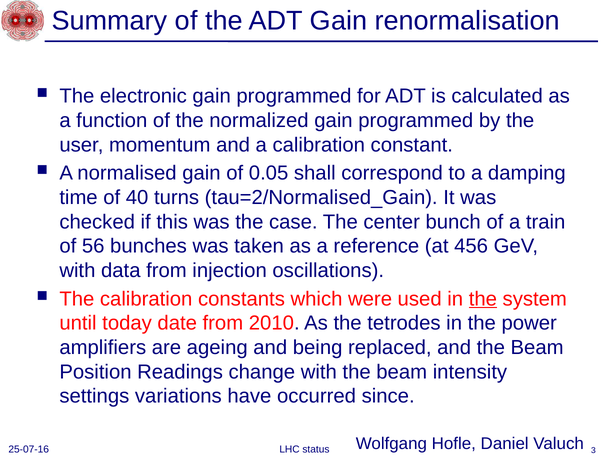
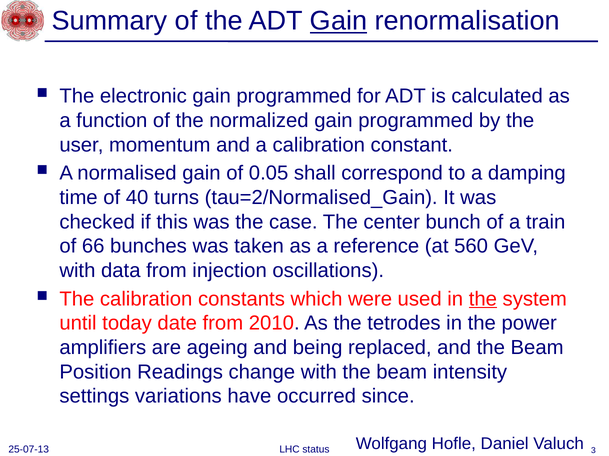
Gain underline: none -> present (339, 21)
56: 56 -> 66 (93, 247)
456: 456 -> 560 (471, 247)
25-07-16: 25-07-16 -> 25-07-13 (29, 450)
